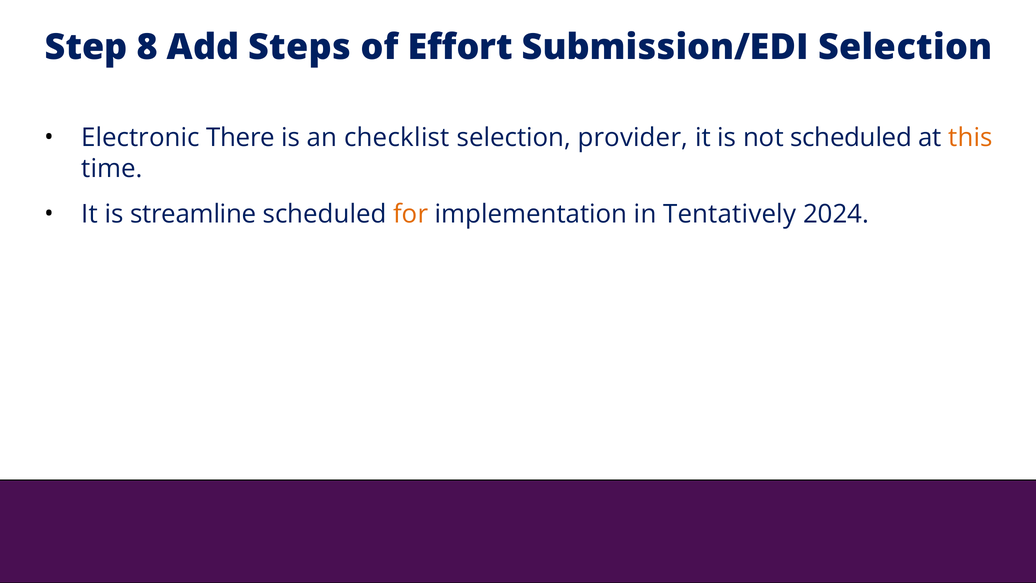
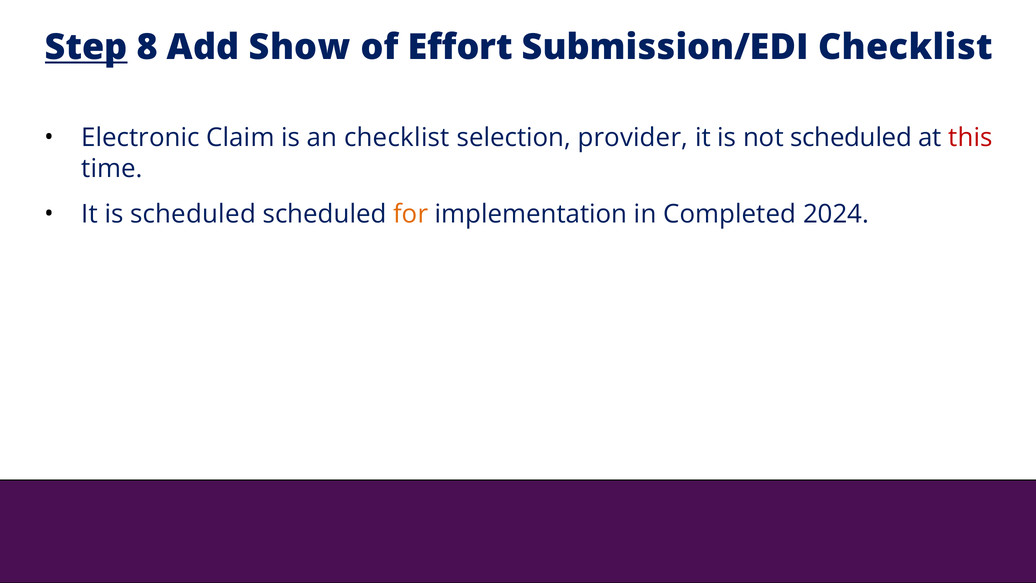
Step underline: none -> present (86, 47)
Steps: Steps -> Show (300, 47)
Submission/EDI Selection: Selection -> Checklist (905, 47)
There: There -> Claim (240, 137)
this colour: orange -> red (970, 137)
is streamline: streamline -> scheduled (193, 214)
Tentatively: Tentatively -> Completed (730, 214)
